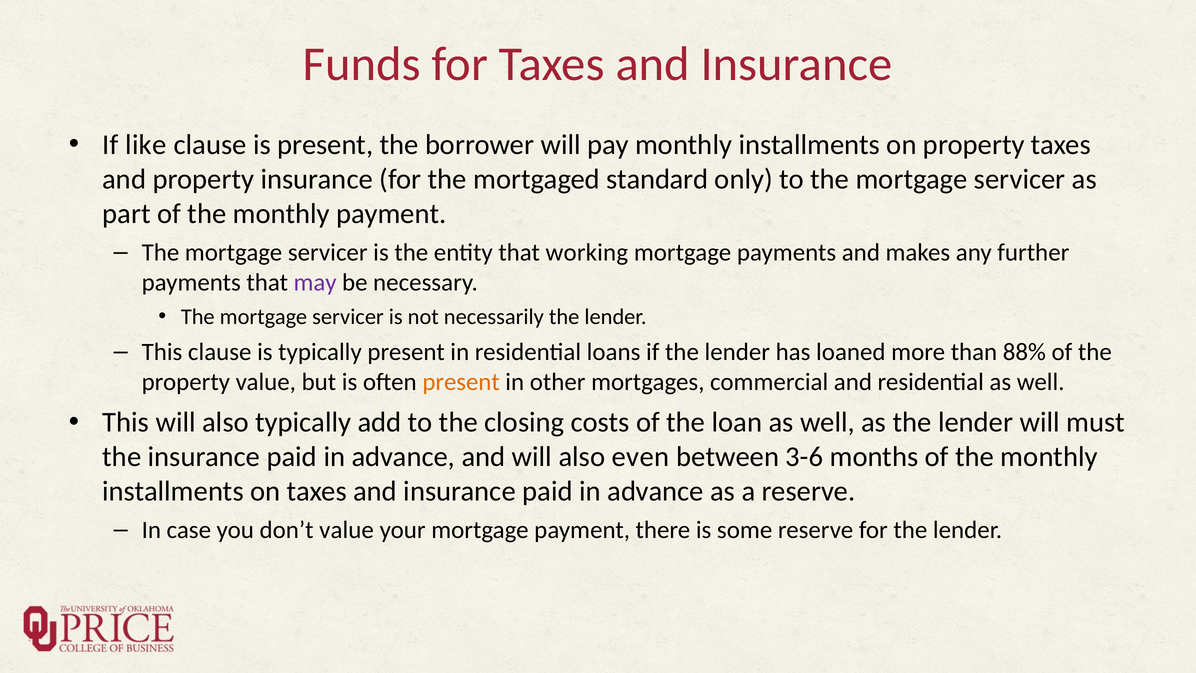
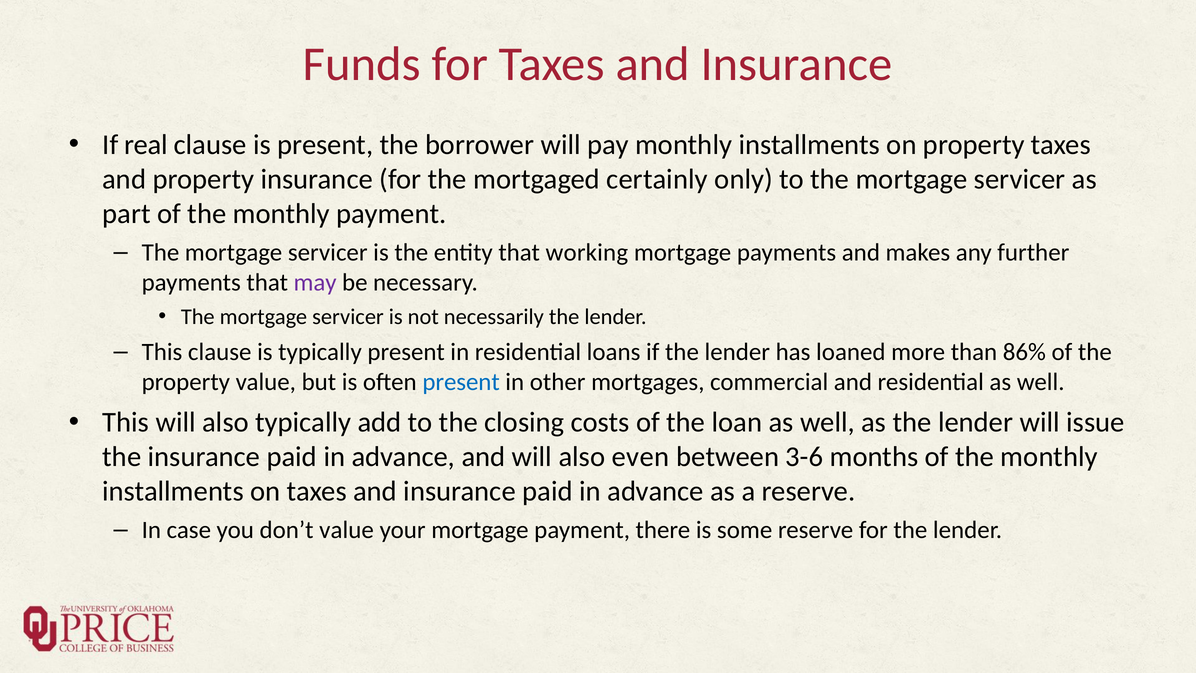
like: like -> real (146, 145)
standard: standard -> certainly (657, 179)
88%: 88% -> 86% (1024, 352)
present colour: orange -> blue (461, 382)
must: must -> issue (1095, 422)
